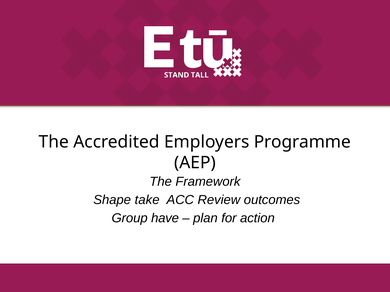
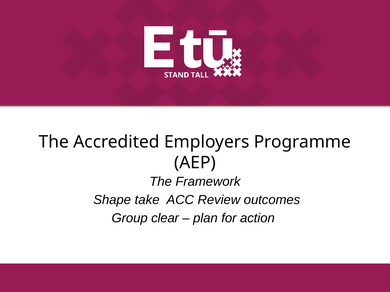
have: have -> clear (165, 219)
